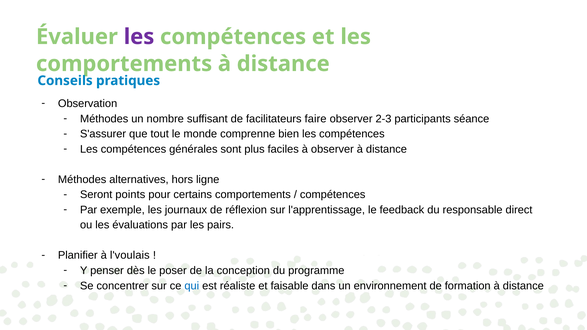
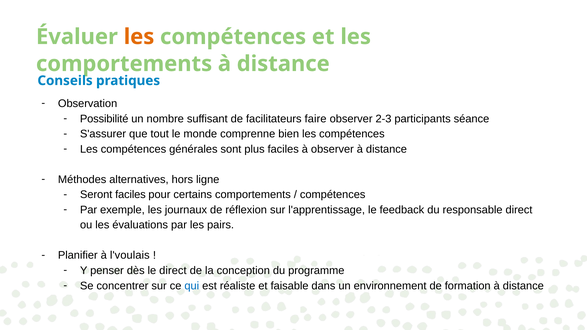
les colour: purple -> orange (139, 37)
Méthodes: Méthodes -> Possibilité (104, 119)
Seront points: points -> faciles (130, 195)
le poser: poser -> direct (173, 271)
